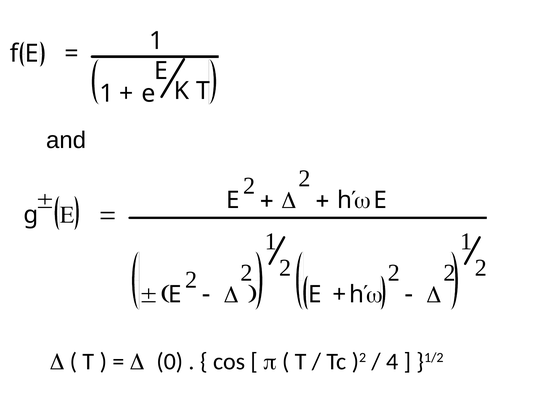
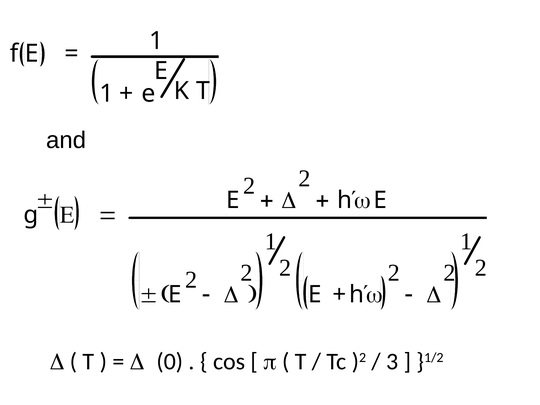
4: 4 -> 3 (392, 362)
